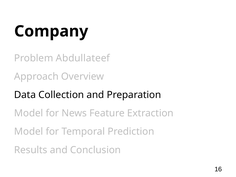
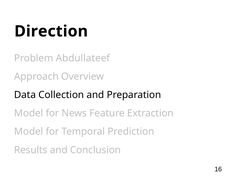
Company: Company -> Direction (51, 31)
